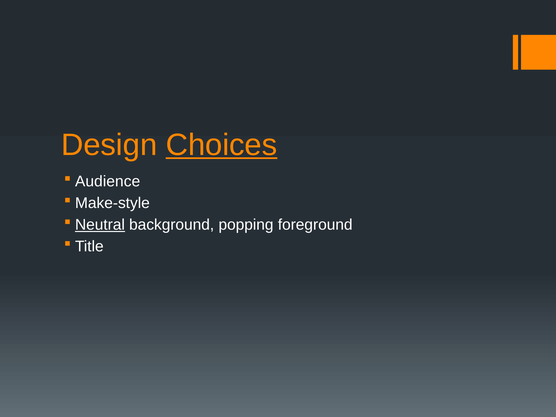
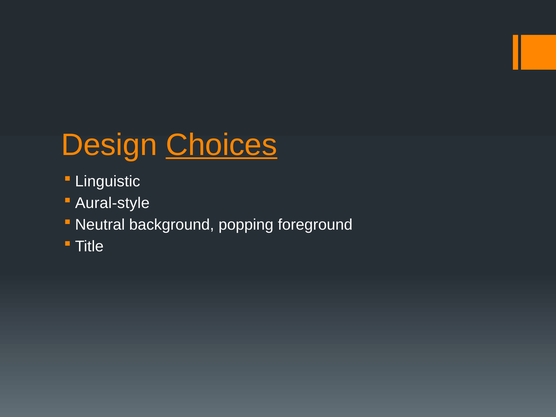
Audience: Audience -> Linguistic (108, 182)
Make-style: Make-style -> Aural-style (112, 203)
Neutral underline: present -> none (100, 225)
